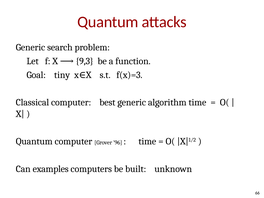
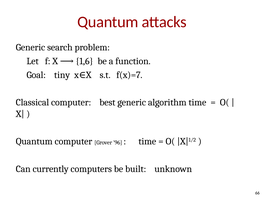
9,3: 9,3 -> 1,6 (85, 61)
f(x)=3: f(x)=3 -> f(x)=7 (129, 75)
examples: examples -> currently (51, 169)
